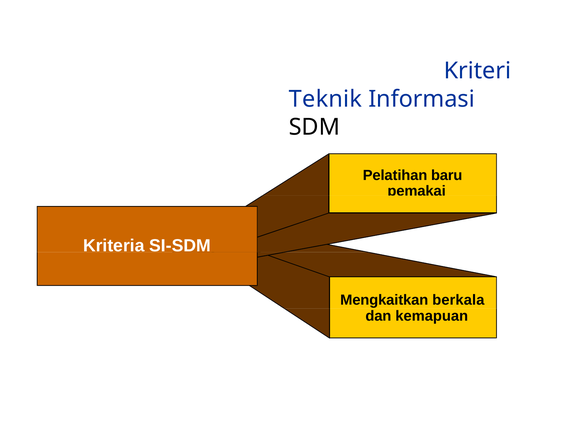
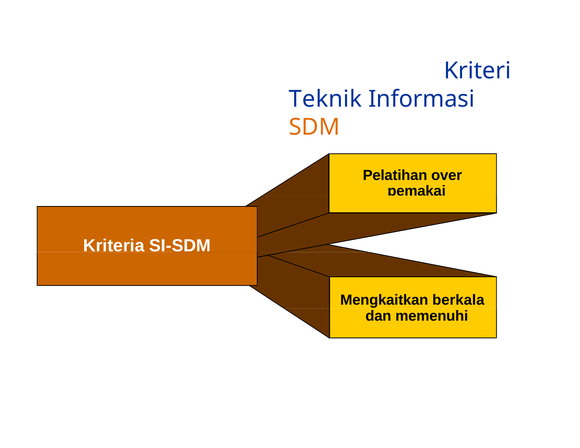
SDM colour: black -> orange (314, 127)
baru: baru -> over (447, 175)
kemapuan: kemapuan -> memenuhi (432, 316)
